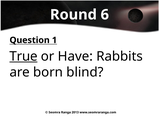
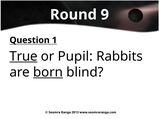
6: 6 -> 9 (105, 15)
Have: Have -> Pupil (75, 56)
born underline: none -> present (48, 72)
